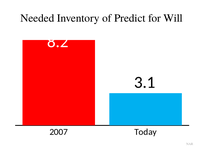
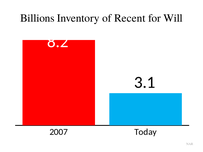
Needed: Needed -> Billions (37, 18)
Predict: Predict -> Recent (130, 18)
